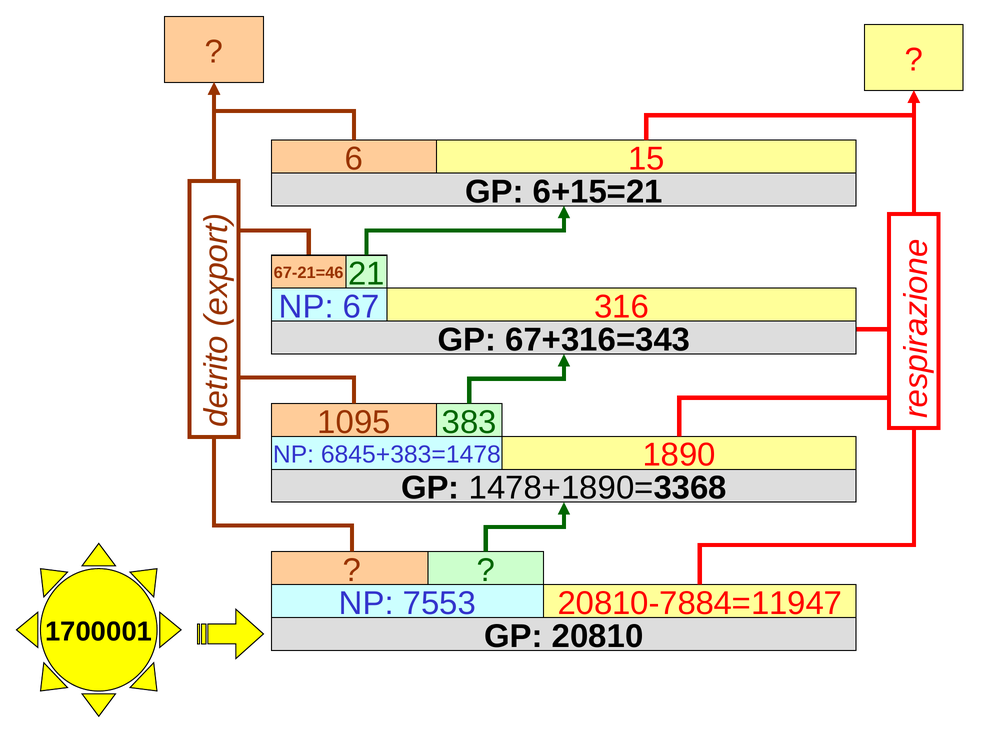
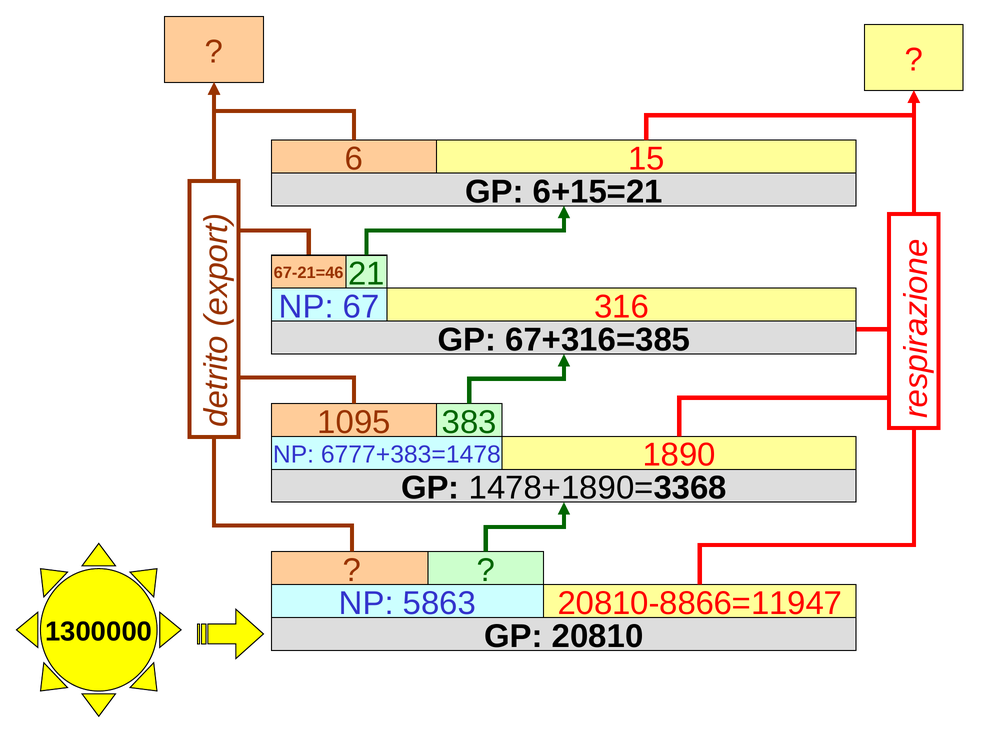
67+316=343: 67+316=343 -> 67+316=385 (598, 340)
6845+383=1478: 6845+383=1478 -> 6777+383=1478 (411, 455)
7553: 7553 -> 5863 (439, 603)
20810-7884=11947: 20810-7884=11947 -> 20810-8866=11947 (700, 603)
1700001: 1700001 -> 1300000 (99, 632)
